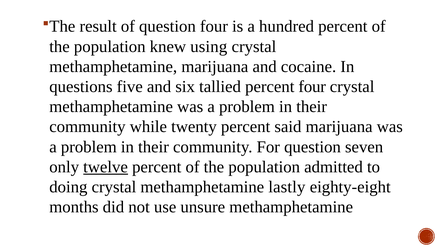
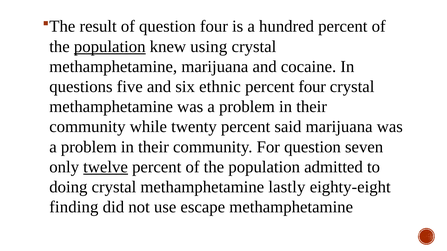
population underline: none -> present (110, 47)
tallied: tallied -> ethnic (220, 87)
months: months -> finding (74, 207)
unsure: unsure -> escape (203, 207)
